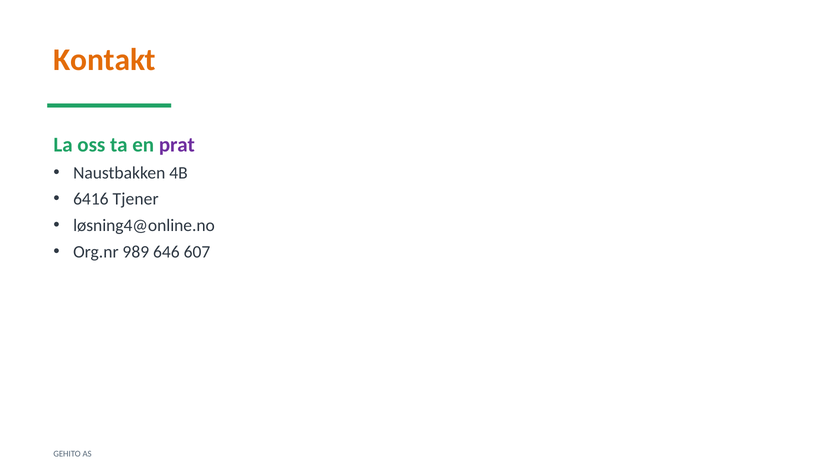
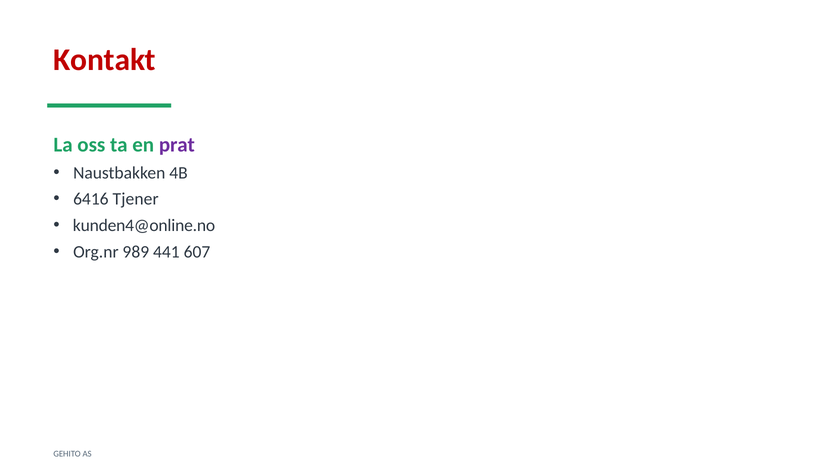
Kontakt colour: orange -> red (105, 60)
løsning4@online.no: løsning4@online.no -> kunden4@online.no (144, 225)
646: 646 -> 441 (166, 252)
